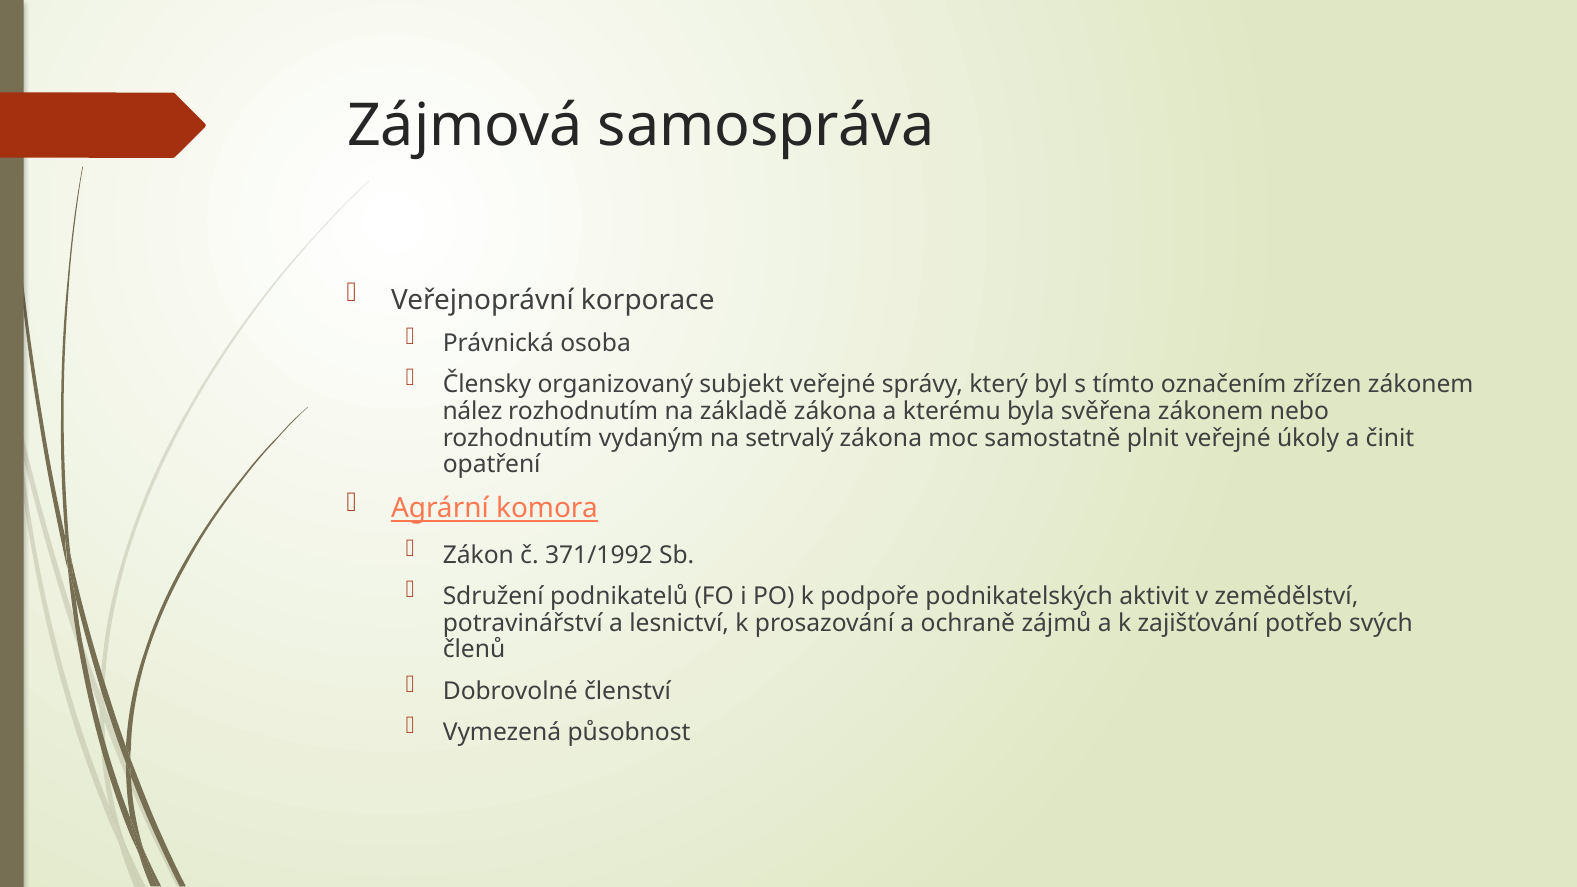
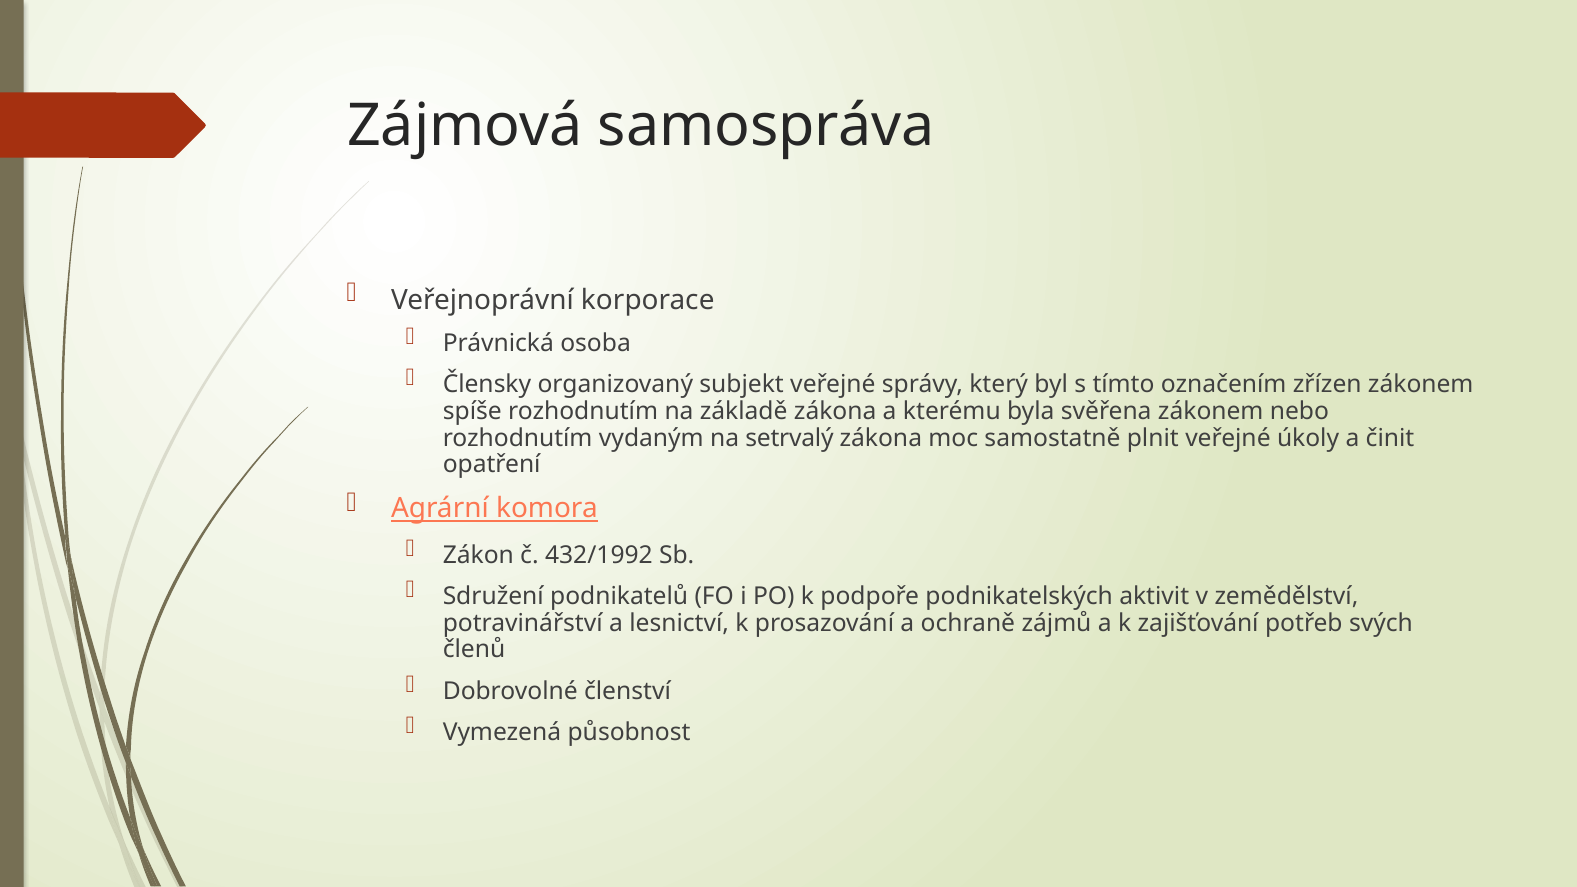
nález: nález -> spíše (472, 411)
371/1992: 371/1992 -> 432/1992 (599, 555)
